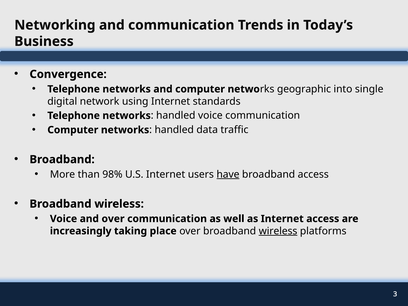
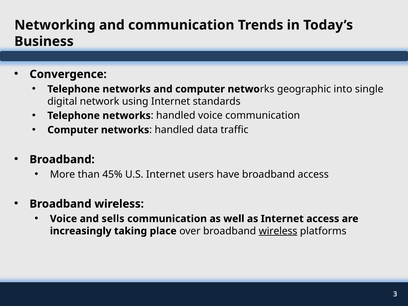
98%: 98% -> 45% (112, 174)
have underline: present -> none (228, 174)
and over: over -> sells (113, 219)
